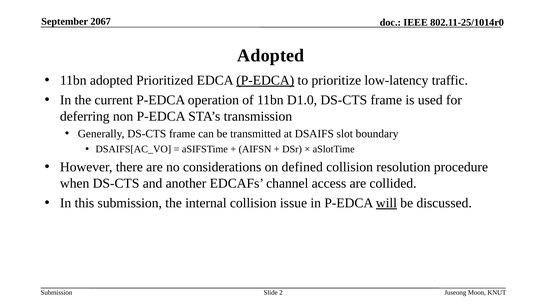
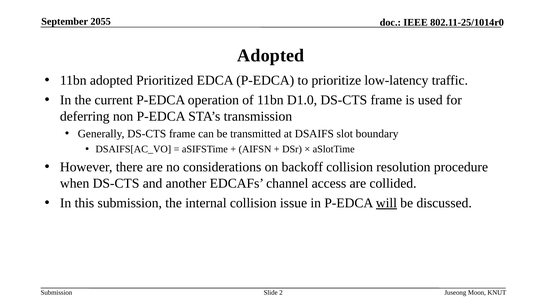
2067: 2067 -> 2055 (101, 22)
P-EDCA underline: present -> none (265, 80)
defined: defined -> backoff (302, 167)
